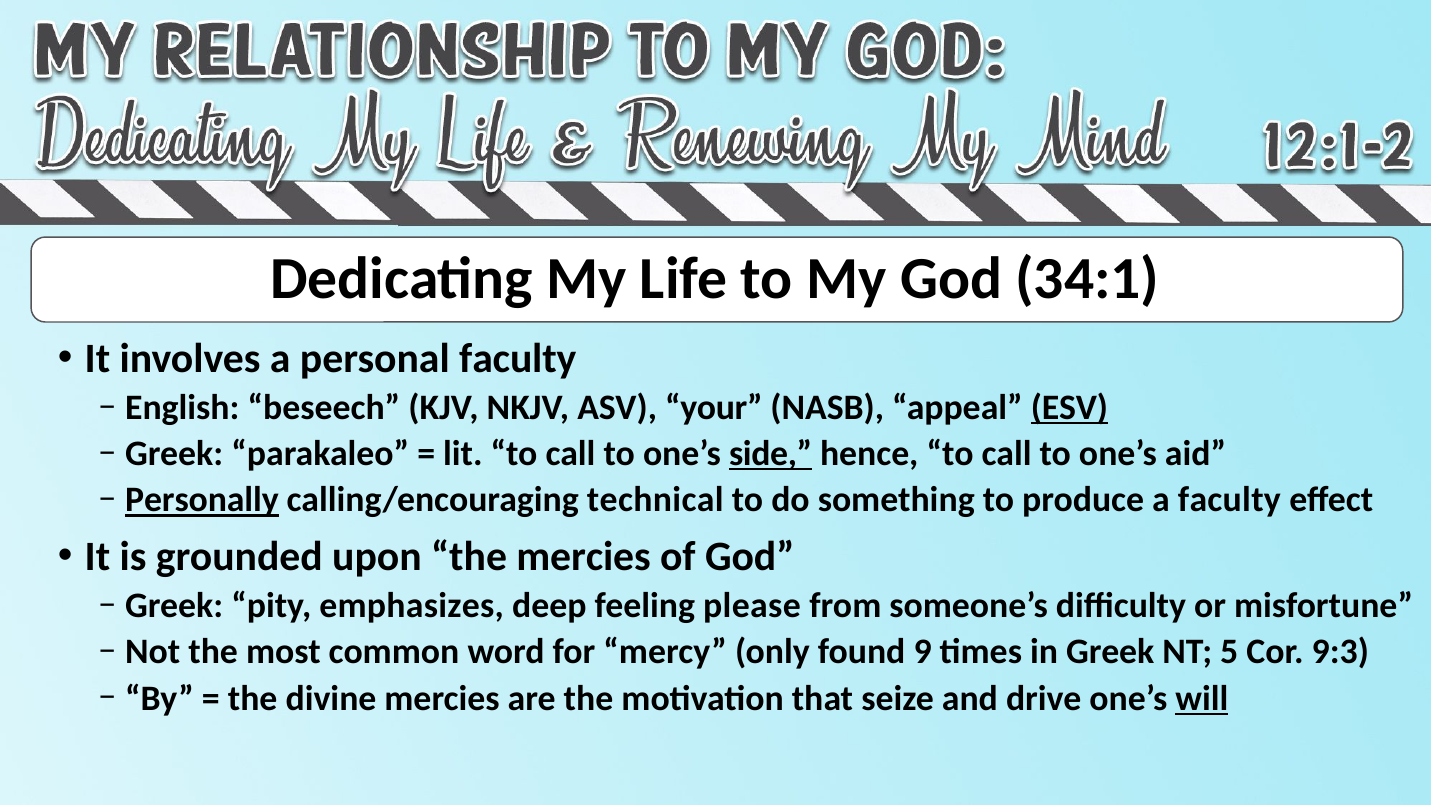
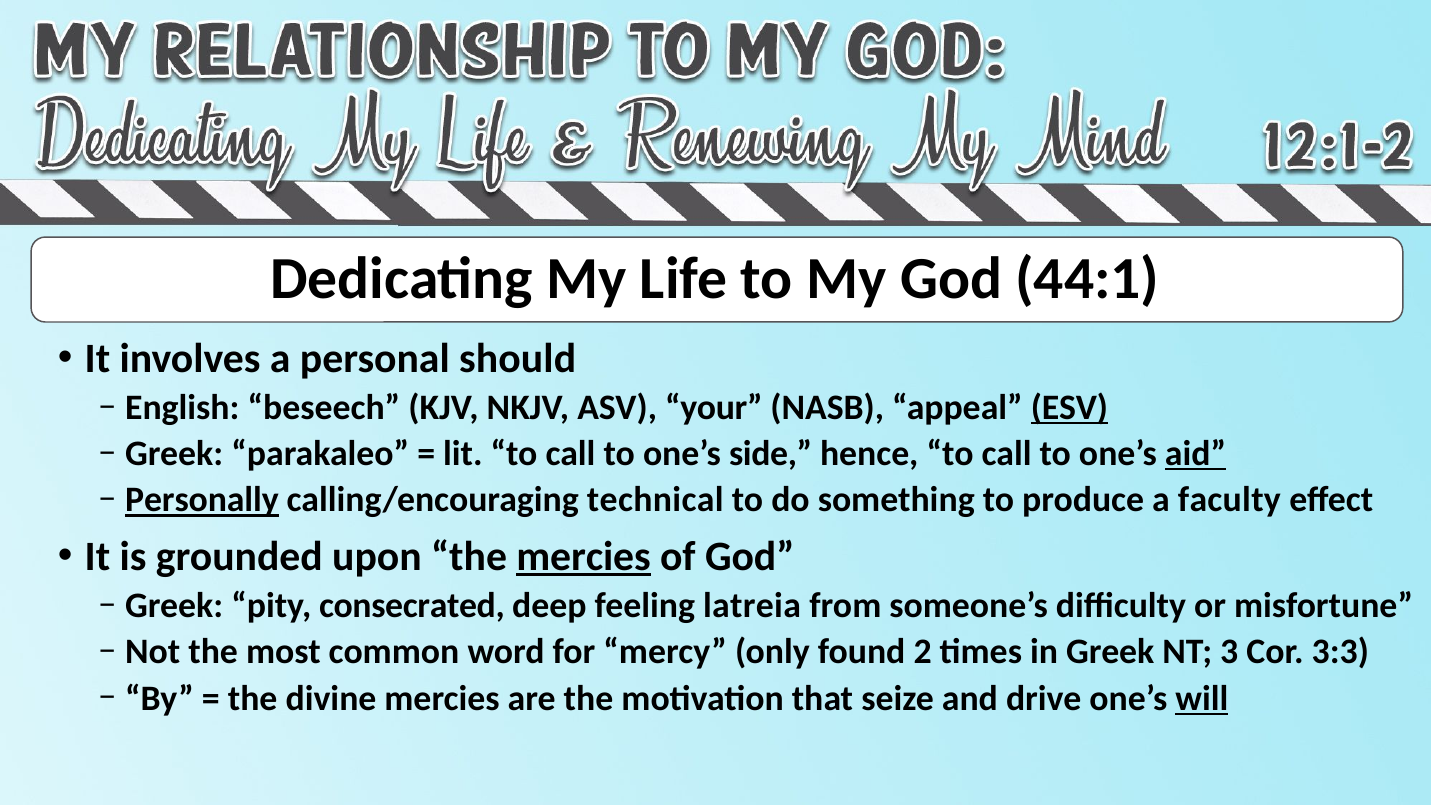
34:1: 34:1 -> 44:1 (1087, 279)
personal faculty: faculty -> should (518, 359)
side underline: present -> none (771, 454)
aid underline: none -> present (1196, 454)
mercies underline: none -> present (584, 557)
emphasizes: emphasizes -> consecrated (412, 606)
please: please -> latreia (752, 606)
9: 9 -> 2 (923, 652)
5: 5 -> 3 (1229, 652)
9:3: 9:3 -> 3:3 (1340, 652)
